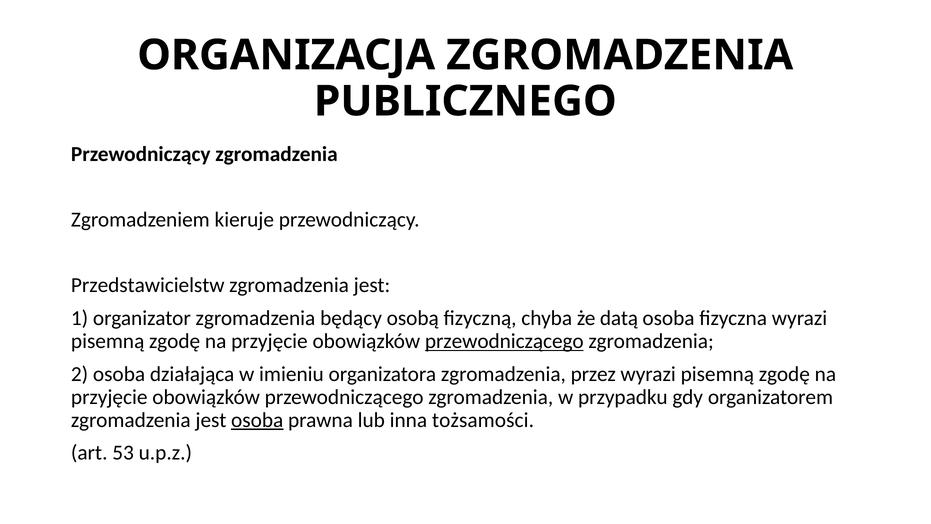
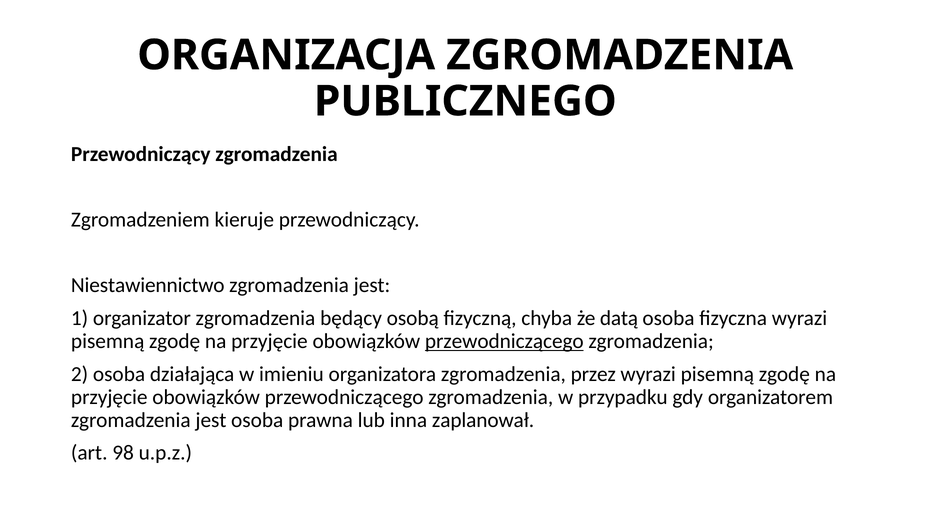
Przedstawicielstw: Przedstawicielstw -> Niestawiennictwo (148, 285)
osoba underline: present -> none (257, 420)
tożsamości: tożsamości -> zaplanował (483, 420)
53: 53 -> 98 (123, 453)
